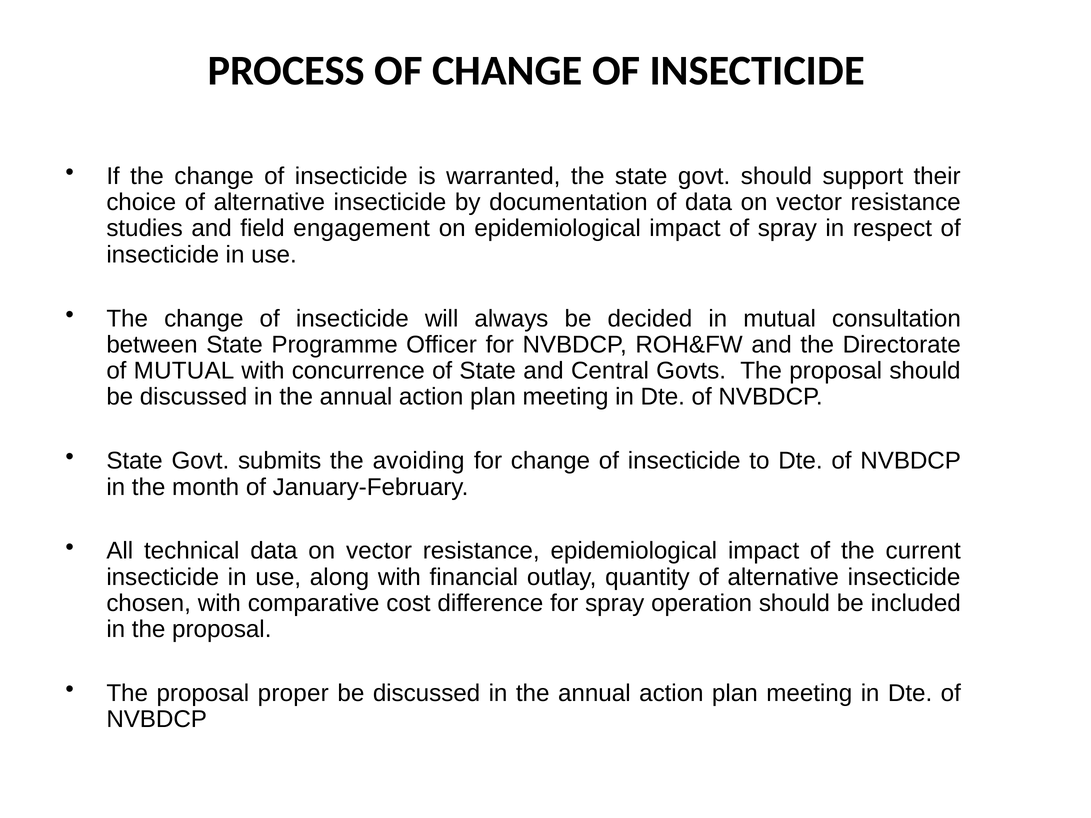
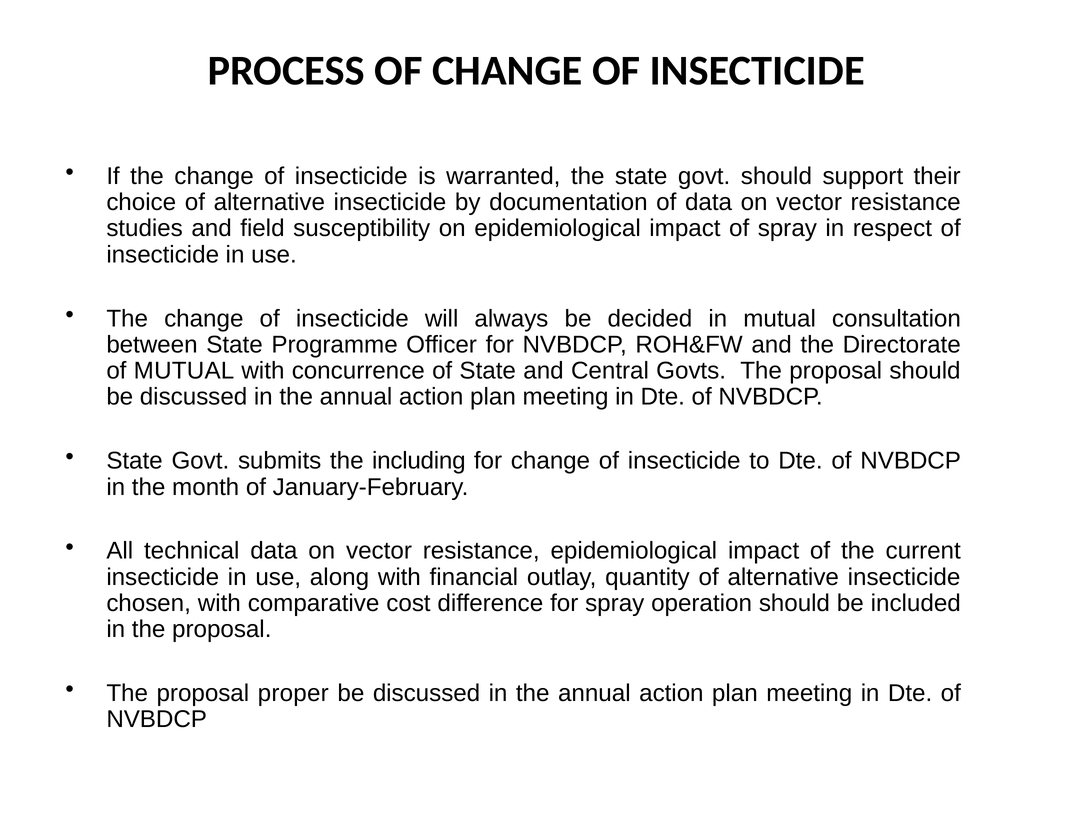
engagement: engagement -> susceptibility (362, 229)
avoiding: avoiding -> including (419, 461)
